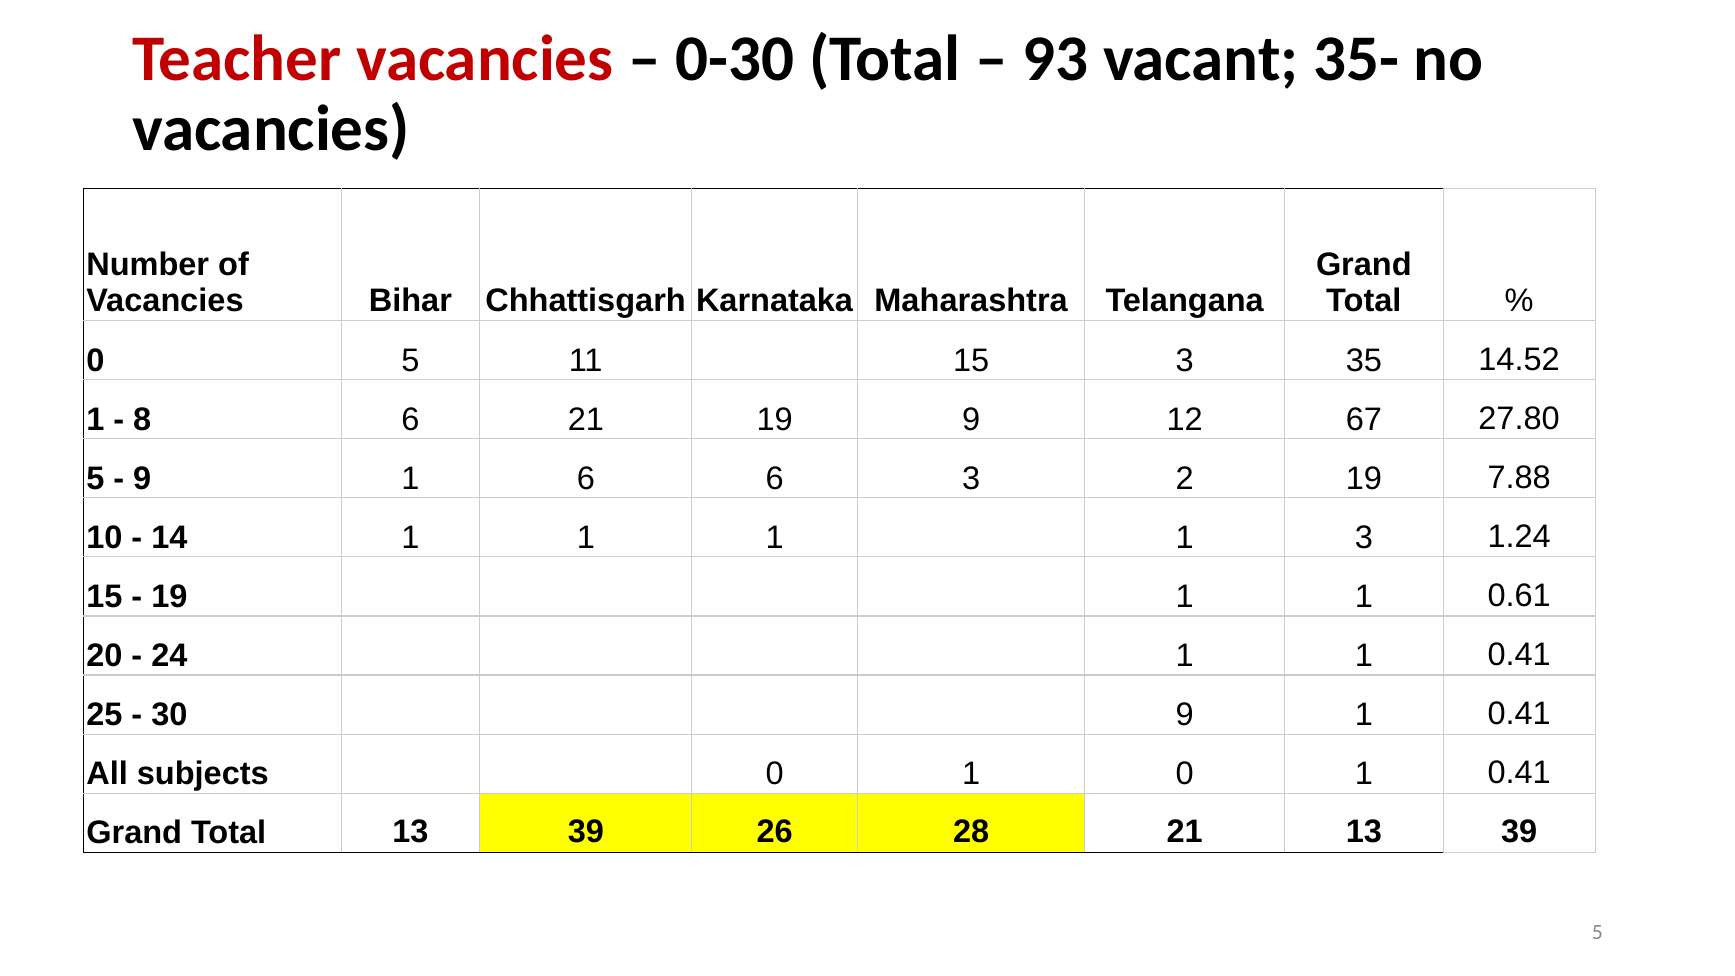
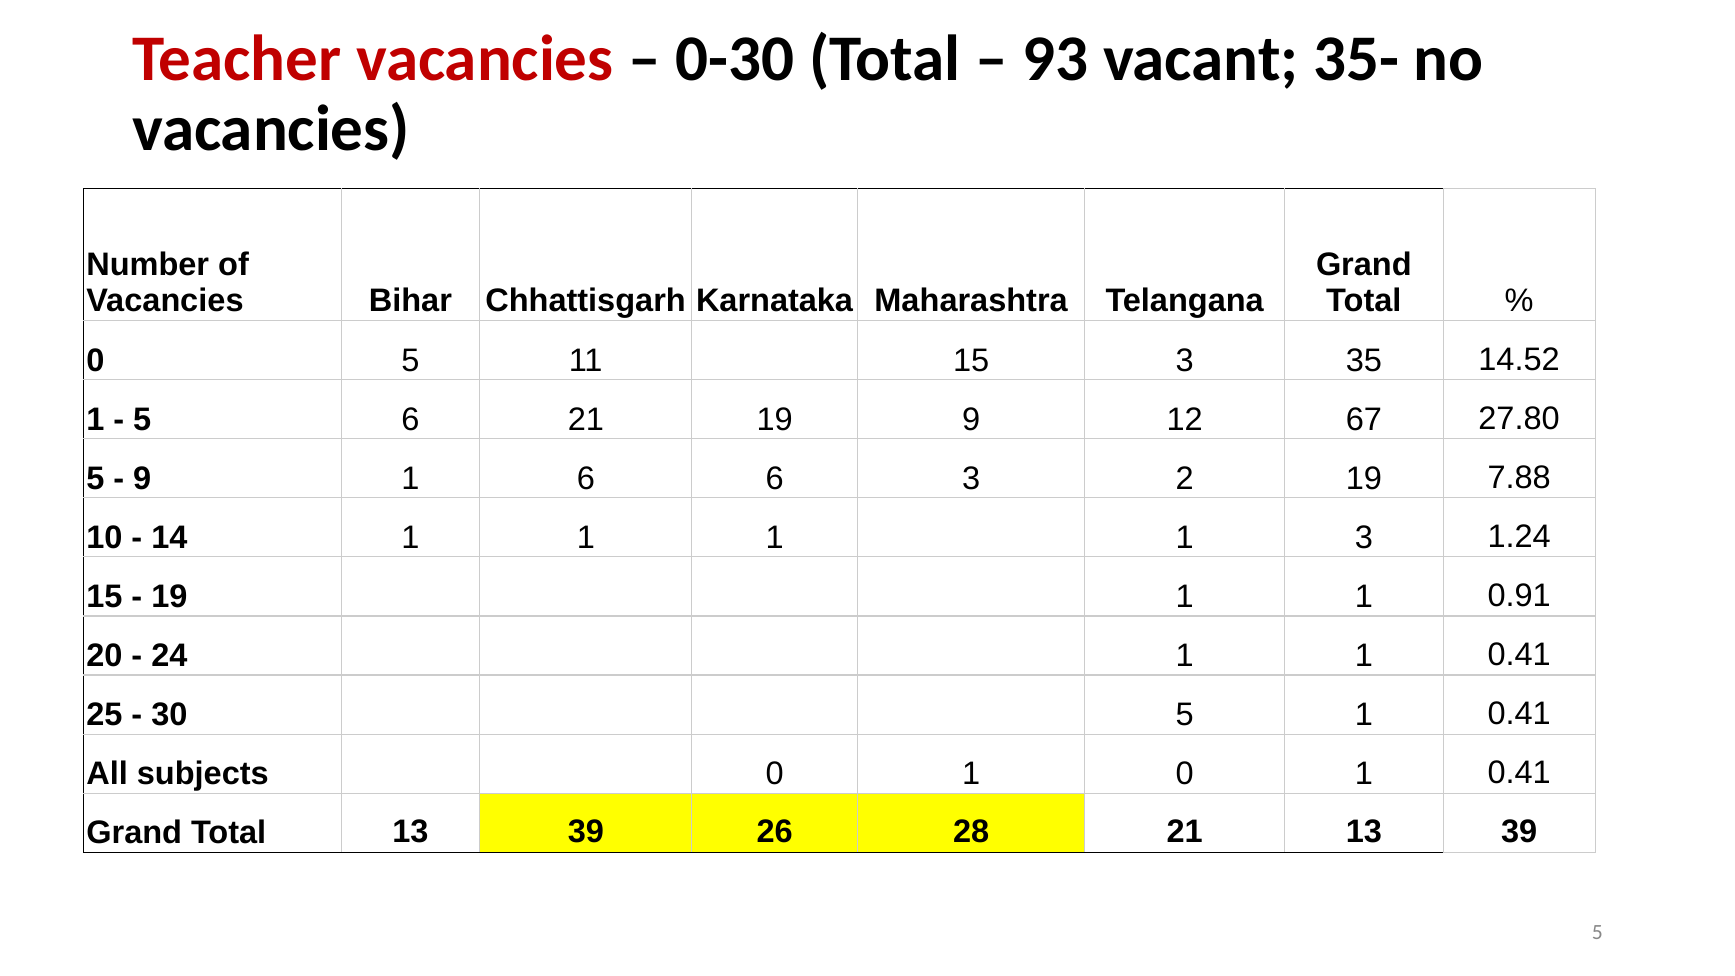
8: 8 -> 5 (142, 419)
0.61: 0.61 -> 0.91 (1519, 596)
30 9: 9 -> 5 (1185, 715)
